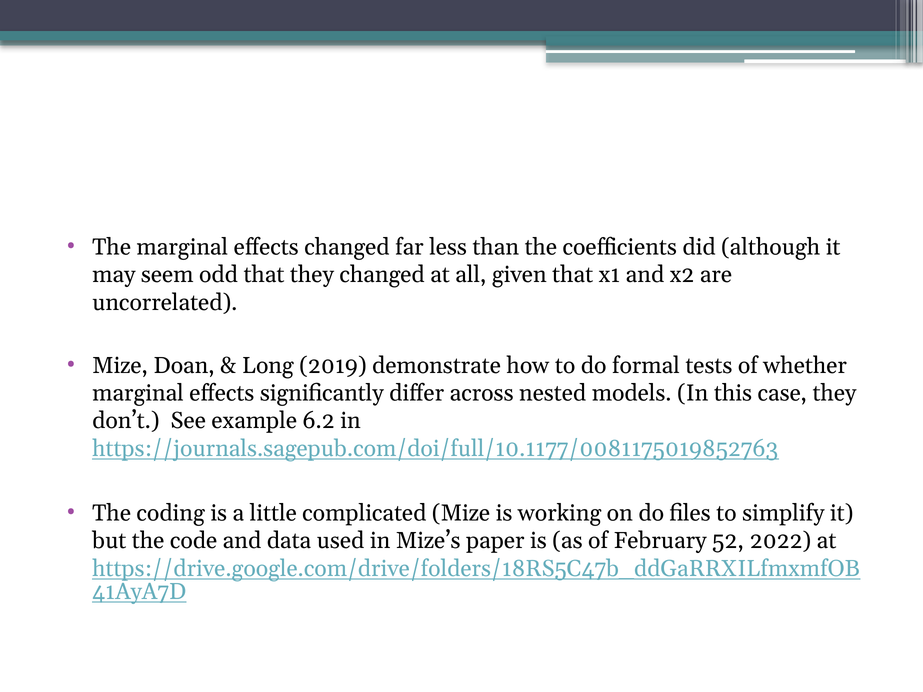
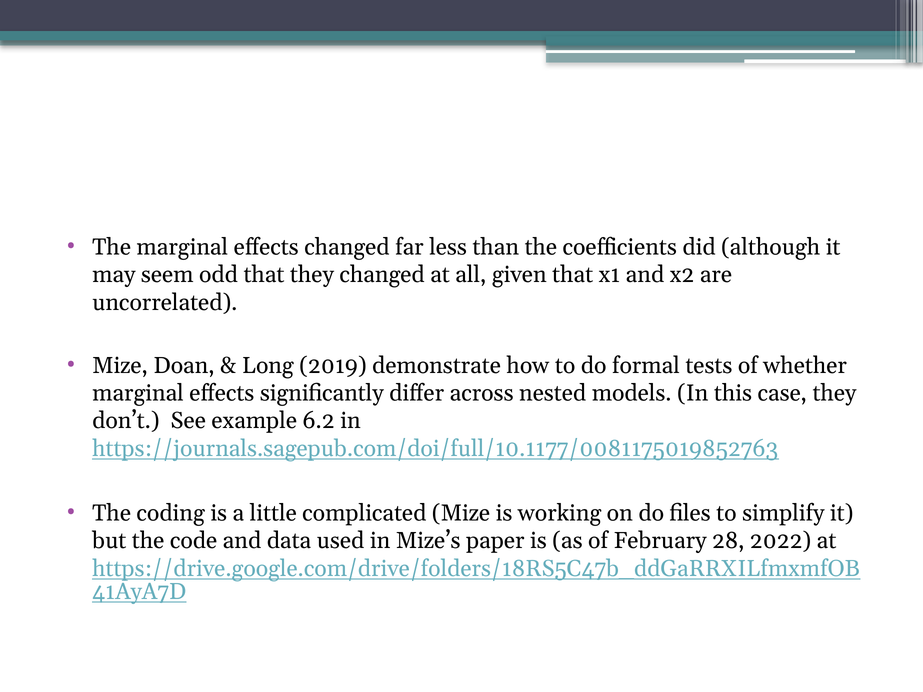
52: 52 -> 28 (728, 541)
